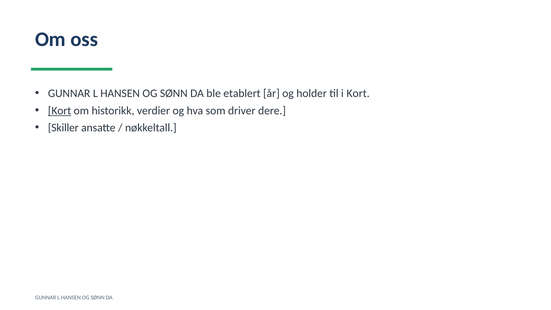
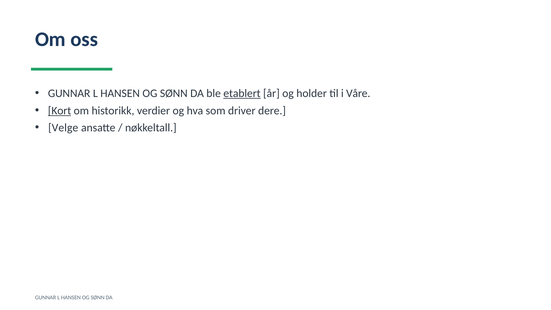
etablert underline: none -> present (242, 93)
i Kort: Kort -> Våre (358, 93)
Skiller: Skiller -> Velge (63, 128)
